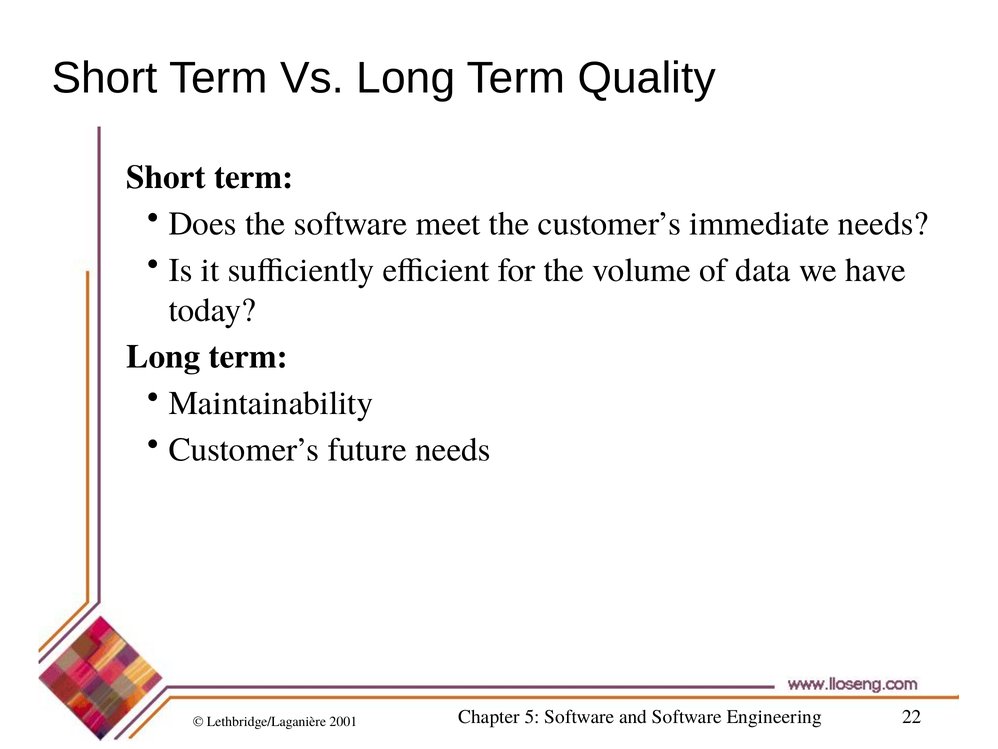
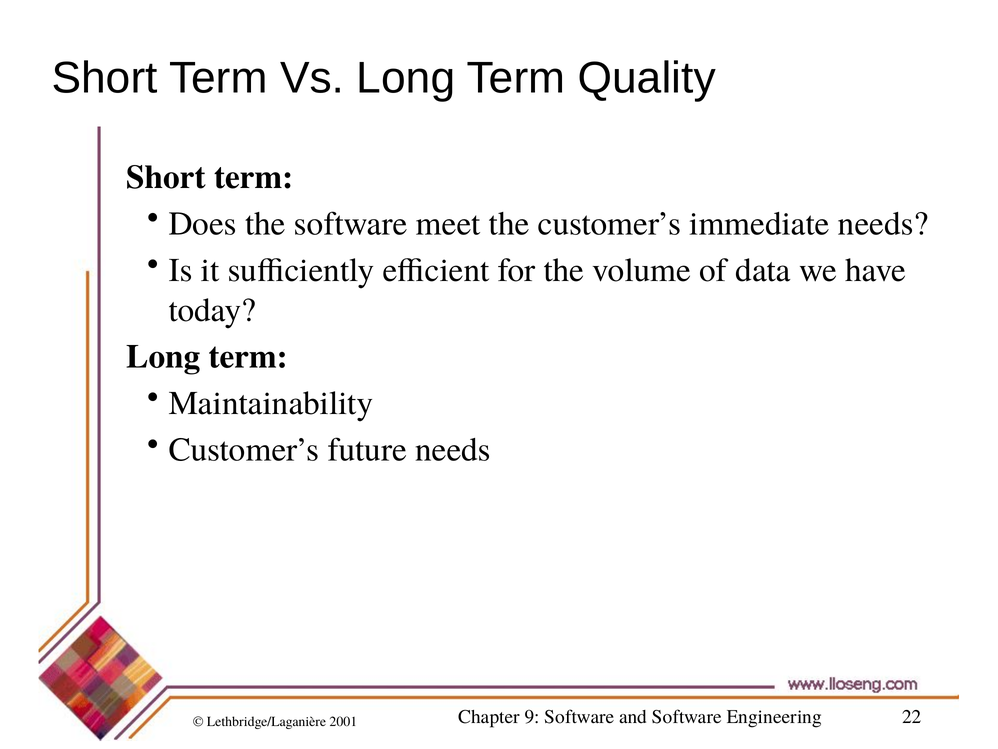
5: 5 -> 9 (532, 717)
